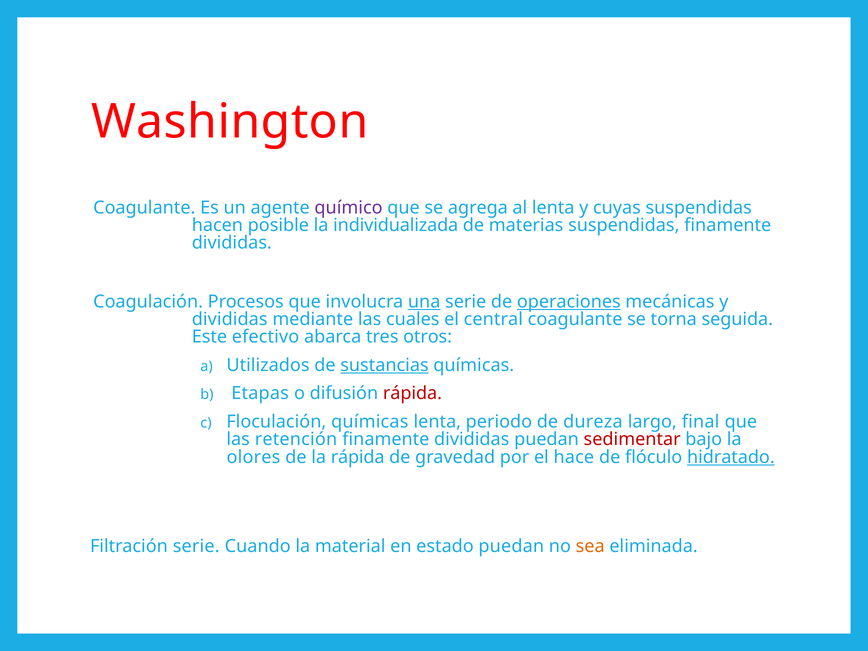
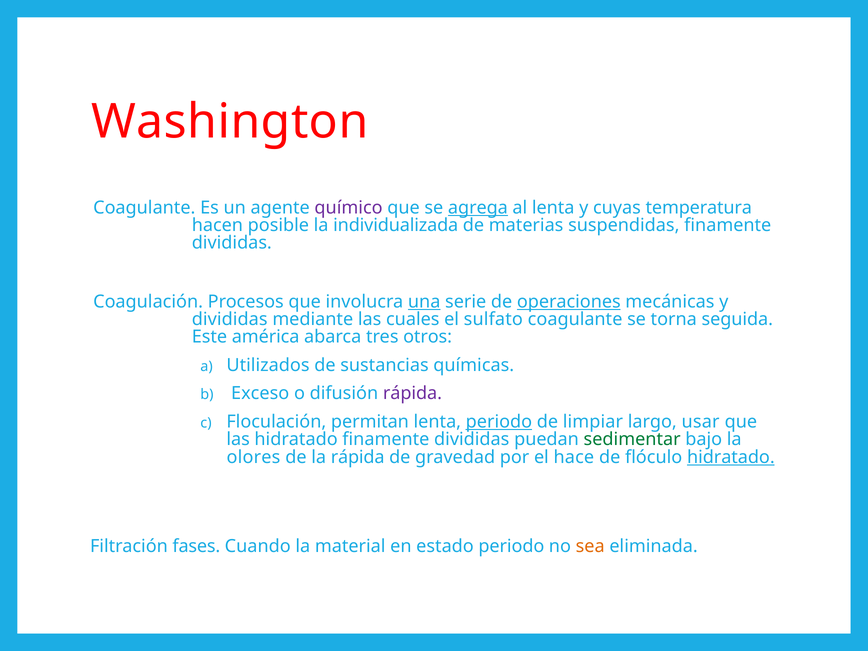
agrega underline: none -> present (478, 208)
cuyas suspendidas: suspendidas -> temperatura (699, 208)
central: central -> sulfato (493, 319)
efectivo: efectivo -> américa (266, 337)
sustancias underline: present -> none (384, 365)
Etapas: Etapas -> Exceso (260, 394)
rápida colour: red -> purple (412, 394)
Floculación químicas: químicas -> permitan (370, 422)
periodo underline: none -> present (499, 422)
dureza: dureza -> limpiar (593, 422)
final: final -> usar (701, 422)
las retención: retención -> hidratado (296, 439)
sedimentar colour: red -> green (632, 439)
Filtración serie: serie -> fases (196, 546)
estado puedan: puedan -> periodo (511, 546)
